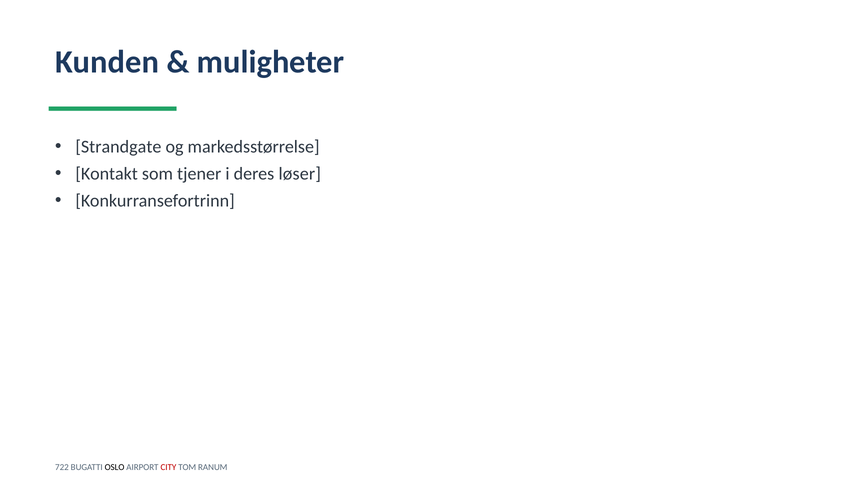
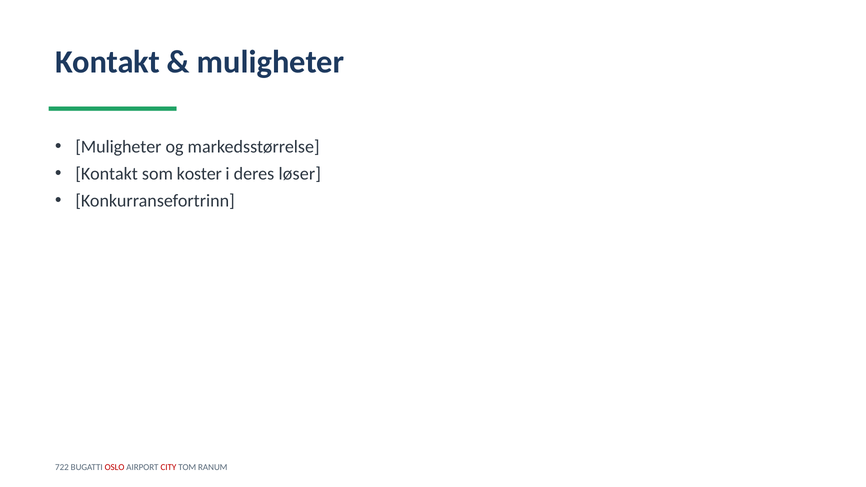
Kunden: Kunden -> Kontakt (107, 62)
Strandgate: Strandgate -> Muligheter (118, 147)
tjener: tjener -> koster (199, 174)
OSLO colour: black -> red (115, 467)
